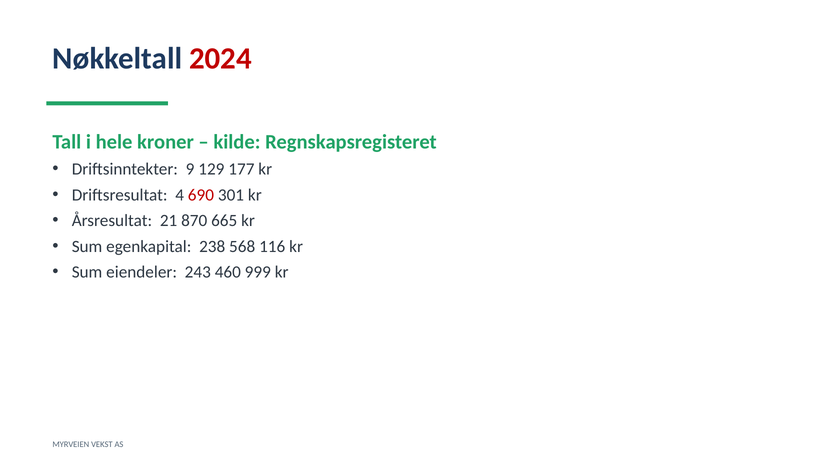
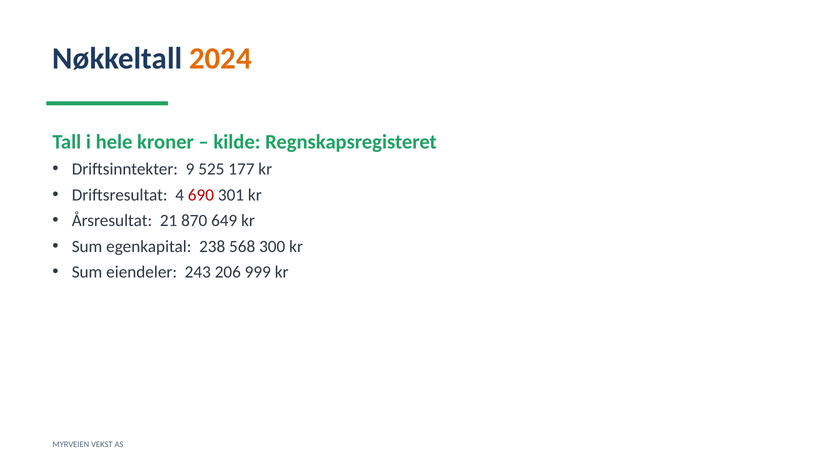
2024 colour: red -> orange (220, 59)
129: 129 -> 525 (211, 169)
665: 665 -> 649 (224, 221)
116: 116 -> 300 (272, 247)
460: 460 -> 206 (228, 273)
